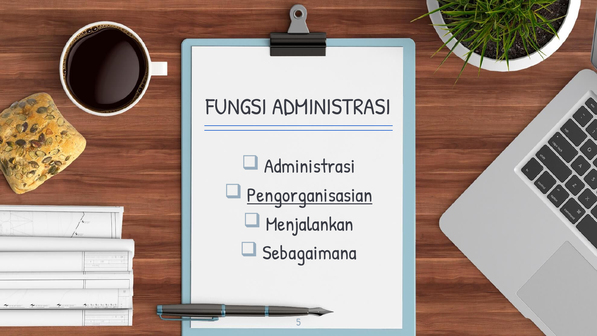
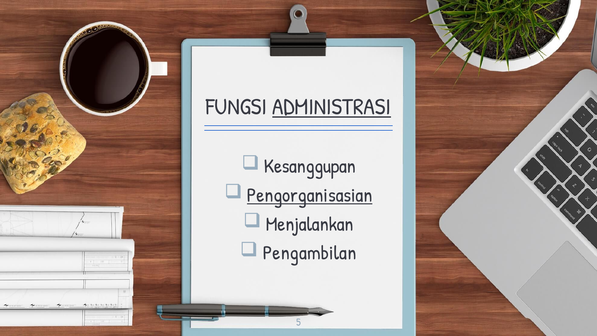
ADMINISTRASI underline: none -> present (332, 107)
Administrasi: Administrasi -> Kesanggupan (310, 166)
Sebagaimana: Sebagaimana -> Pengambilan (310, 253)
